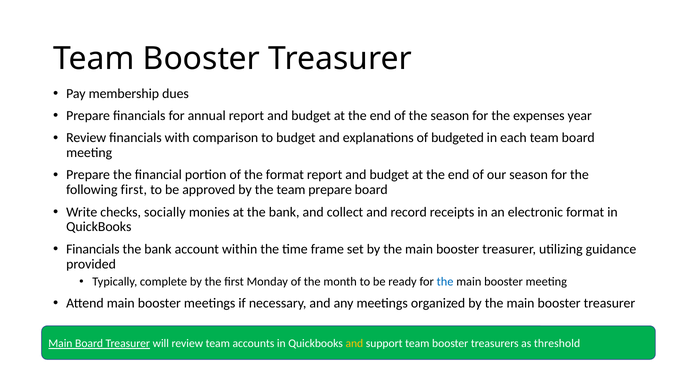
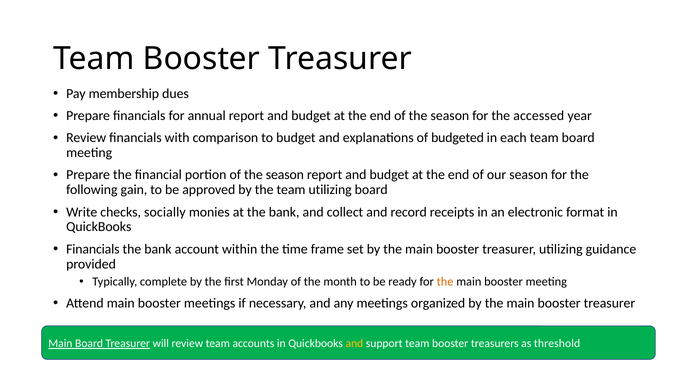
expenses: expenses -> accessed (539, 116)
portion of the format: format -> season (285, 175)
following first: first -> gain (134, 190)
team prepare: prepare -> utilizing (330, 190)
the colour: blue -> orange (445, 282)
